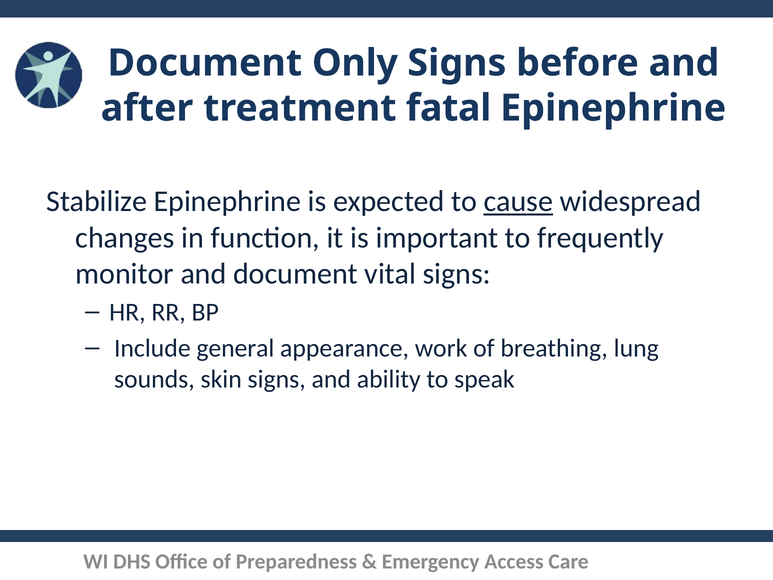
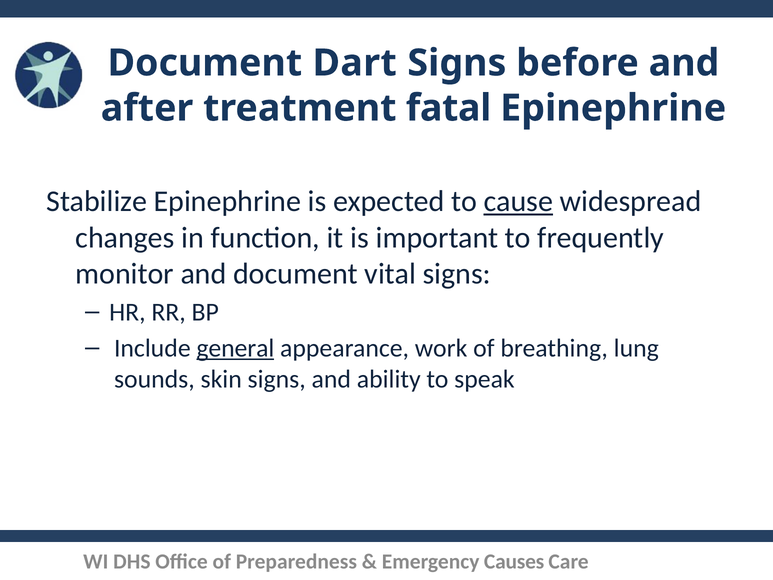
Only: Only -> Dart (355, 63)
general underline: none -> present (235, 348)
Access: Access -> Causes (514, 561)
